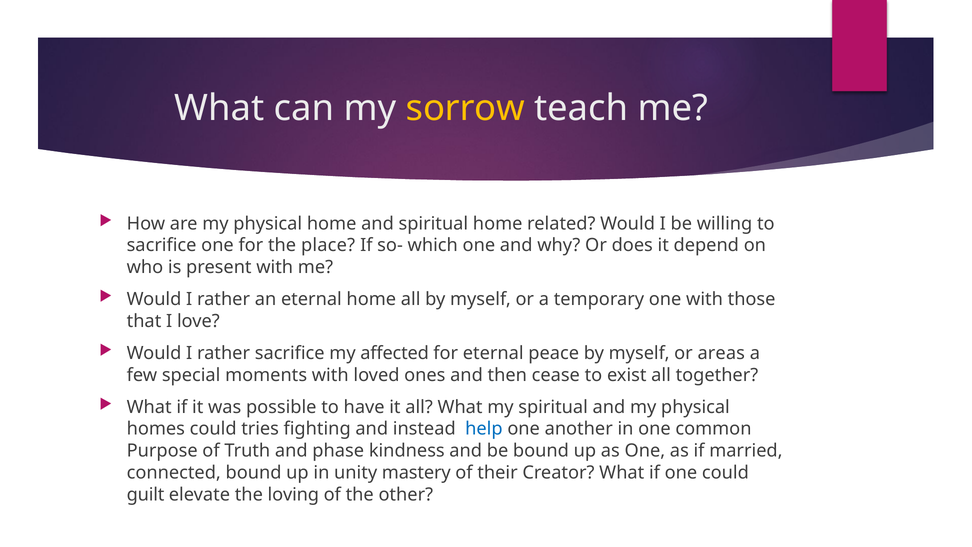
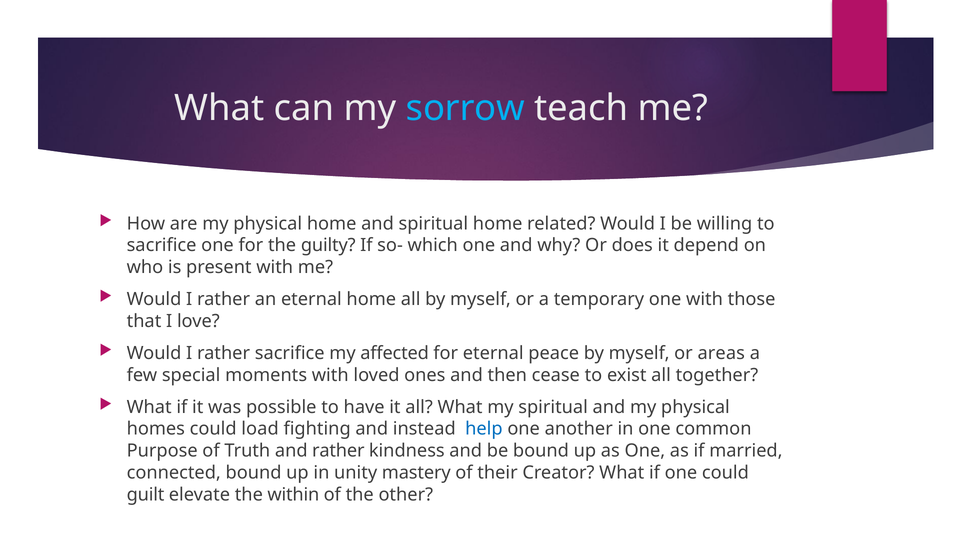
sorrow colour: yellow -> light blue (465, 108)
place: place -> guilty (328, 245)
tries: tries -> load (260, 429)
and phase: phase -> rather (338, 451)
loving: loving -> within (293, 494)
